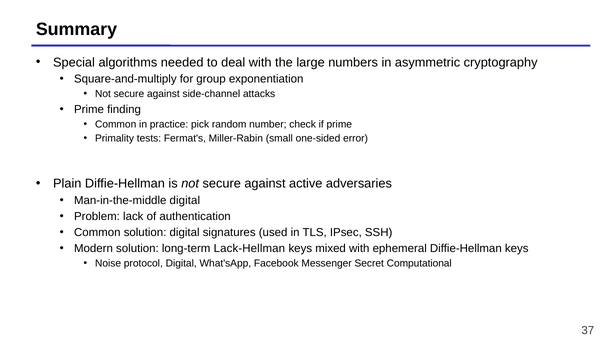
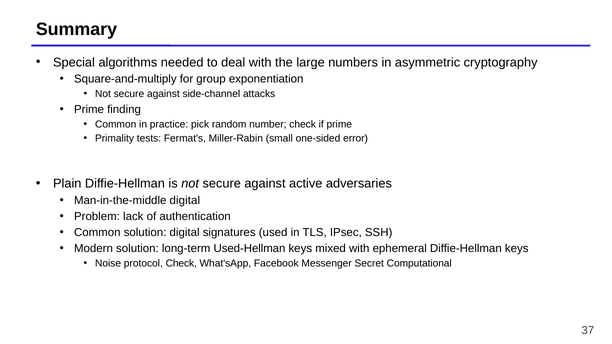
Lack-Hellman: Lack-Hellman -> Used-Hellman (249, 249)
protocol Digital: Digital -> Check (181, 264)
